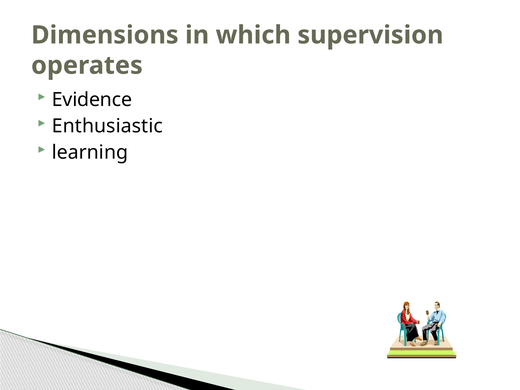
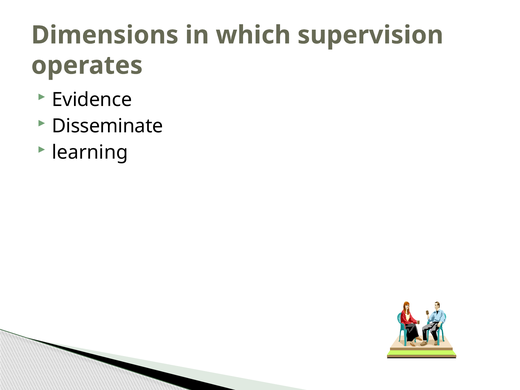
Enthusiastic: Enthusiastic -> Disseminate (108, 126)
